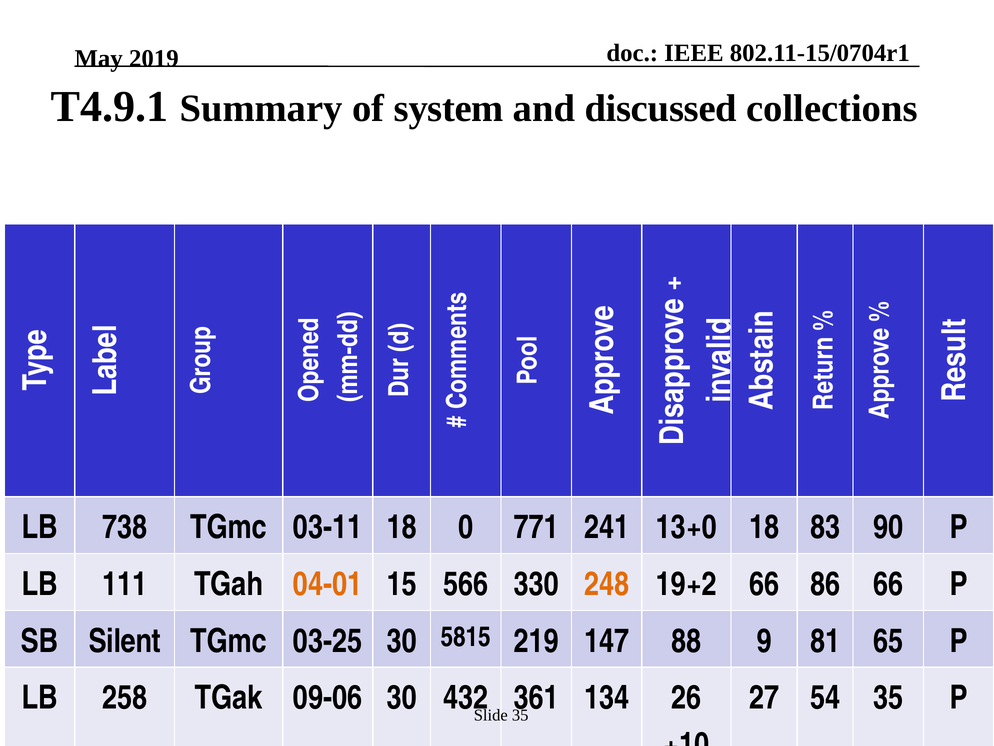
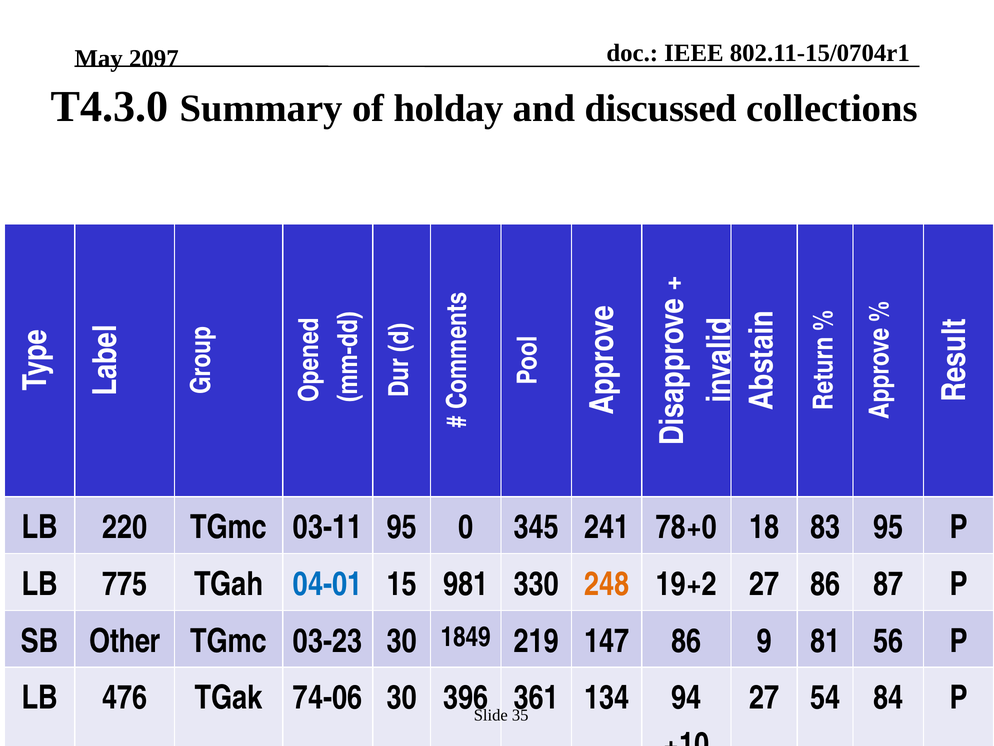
2019: 2019 -> 2097 (154, 58)
T4.9.1: T4.9.1 -> T4.3.0 (110, 107)
system: system -> holday (449, 108)
738: 738 -> 220 (125, 527)
03-11 18: 18 -> 95 (402, 527)
771: 771 -> 345 (536, 527)
13+0: 13+0 -> 78+0 (686, 527)
83 90: 90 -> 95 (888, 527)
111: 111 -> 775 (125, 584)
04-01 colour: orange -> blue (328, 584)
566: 566 -> 981 (466, 584)
19+2 66: 66 -> 27 (764, 584)
86 66: 66 -> 87 (888, 584)
Silent: Silent -> Other (125, 641)
03-25: 03-25 -> 03-23 (328, 641)
5815: 5815 -> 1849 (466, 637)
147 88: 88 -> 86 (686, 641)
65: 65 -> 56 (888, 641)
258: 258 -> 476 (125, 698)
09-06: 09-06 -> 74-06 (328, 698)
432: 432 -> 396 (466, 698)
26: 26 -> 94 (686, 698)
54 35: 35 -> 84 (888, 698)
